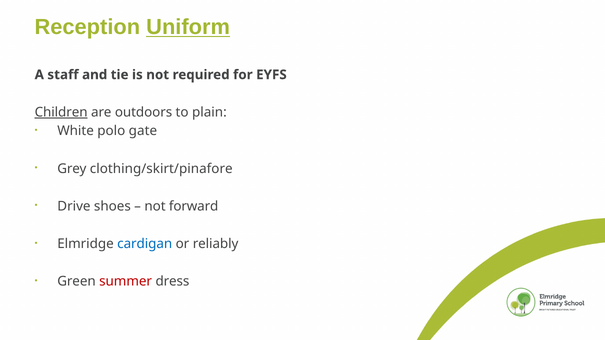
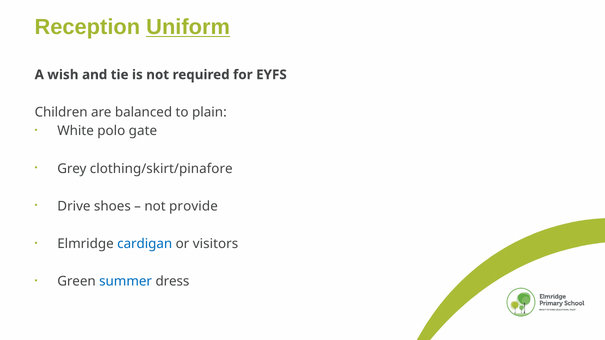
staff: staff -> wish (63, 75)
Children underline: present -> none (61, 112)
outdoors: outdoors -> balanced (144, 112)
forward: forward -> provide (193, 206)
reliably: reliably -> visitors (216, 244)
summer colour: red -> blue (126, 282)
